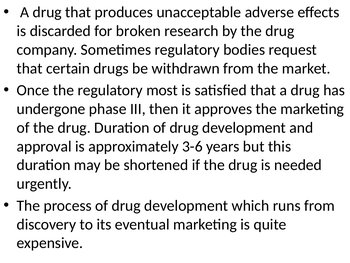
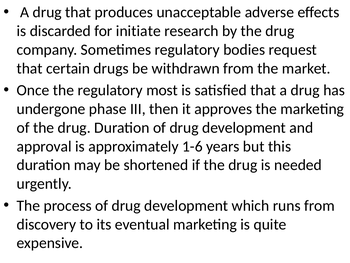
broken: broken -> initiate (138, 31)
3-6: 3-6 -> 1-6 (192, 146)
